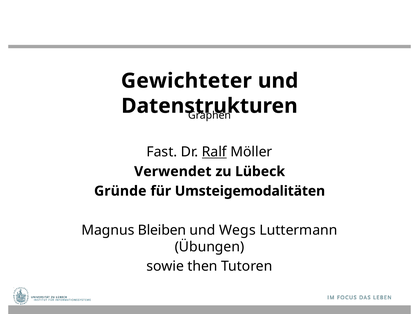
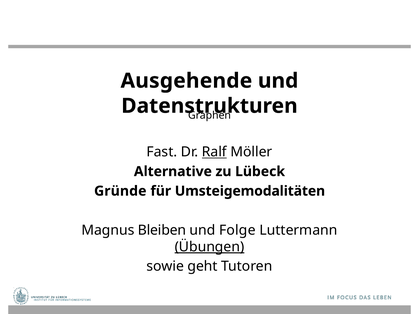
Gewichteter: Gewichteter -> Ausgehende (186, 81)
Verwendet: Verwendet -> Alternative (173, 172)
Wegs: Wegs -> Folge (237, 230)
Übungen underline: none -> present (209, 247)
then: then -> geht (203, 267)
